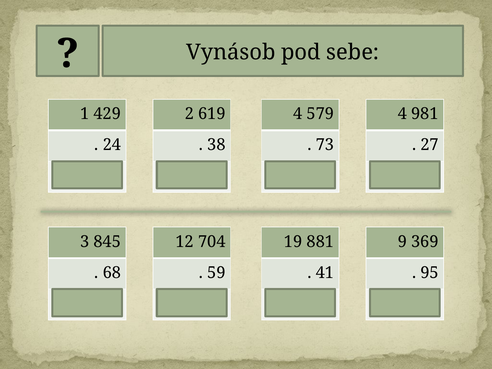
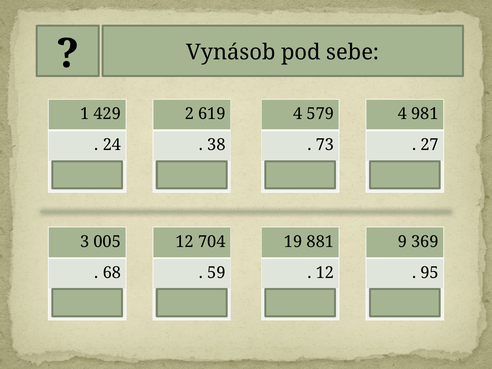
845: 845 -> 005 (107, 242)
41: 41 -> 12 (325, 273)
